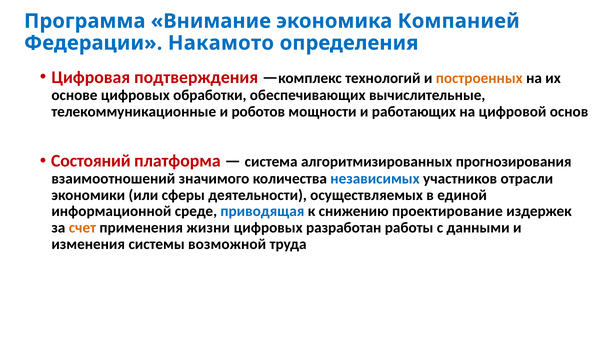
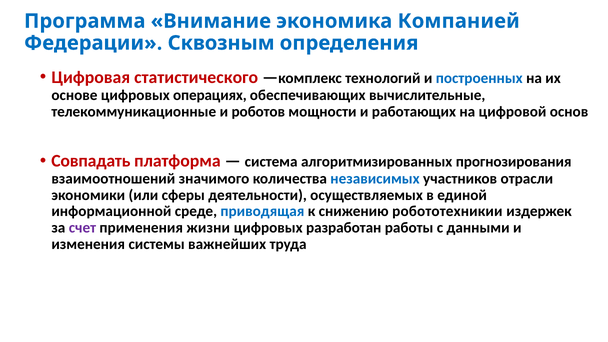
Накамото: Накамото -> Сквозным (221, 43)
подтверждения: подтверждения -> статистического (196, 77)
построенных colour: orange -> blue (479, 78)
обработки: обработки -> операциях (210, 95)
Состояний: Состояний -> Совпадать (91, 161)
проектирование: проектирование -> робототехникии (447, 211)
счет colour: orange -> purple (82, 228)
возможной: возможной -> важнейших (227, 244)
